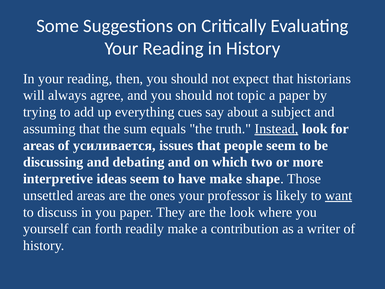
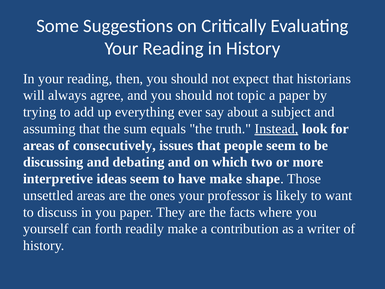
cues: cues -> ever (190, 112)
усиливается: усиливается -> consecutively (114, 145)
want underline: present -> none (339, 195)
the look: look -> facts (242, 212)
